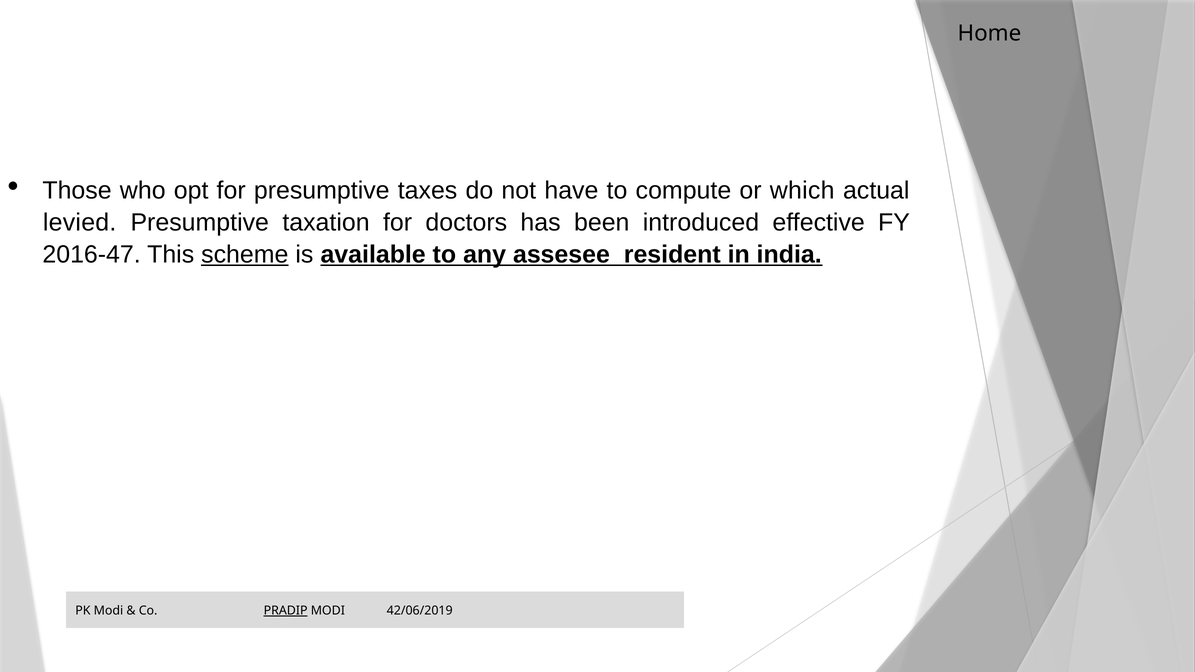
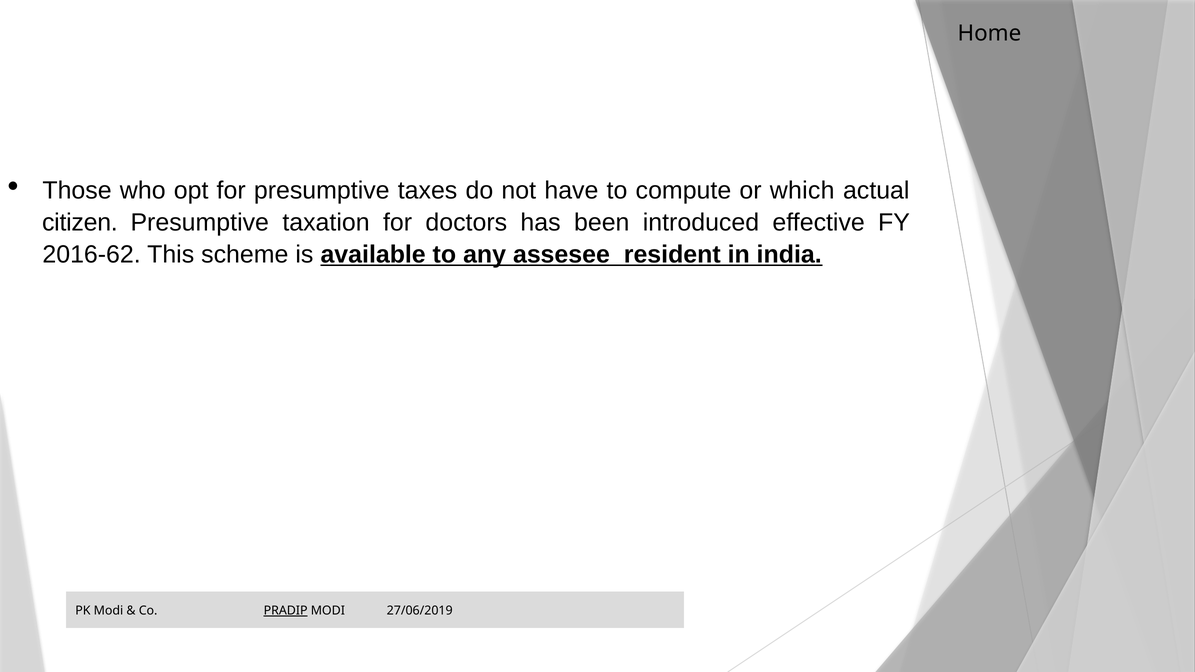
levied: levied -> citizen (80, 222)
2016-47: 2016-47 -> 2016-62 (92, 254)
scheme underline: present -> none (245, 254)
42/06/2019: 42/06/2019 -> 27/06/2019 (420, 611)
